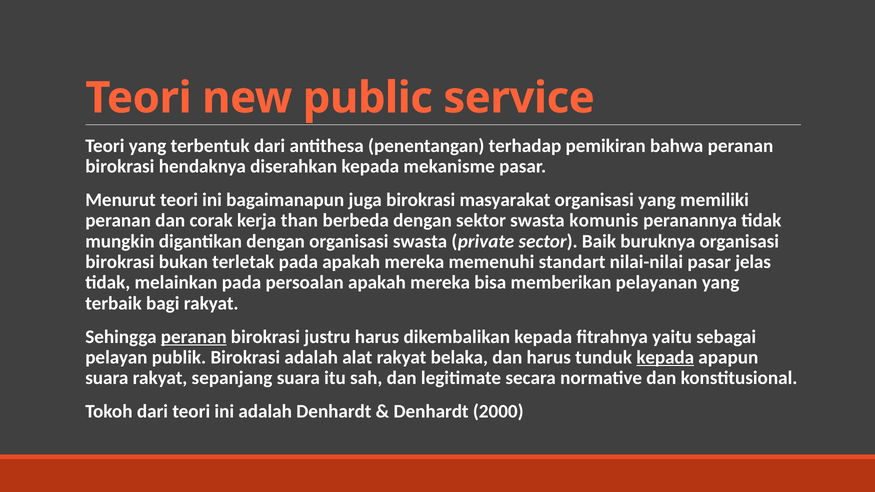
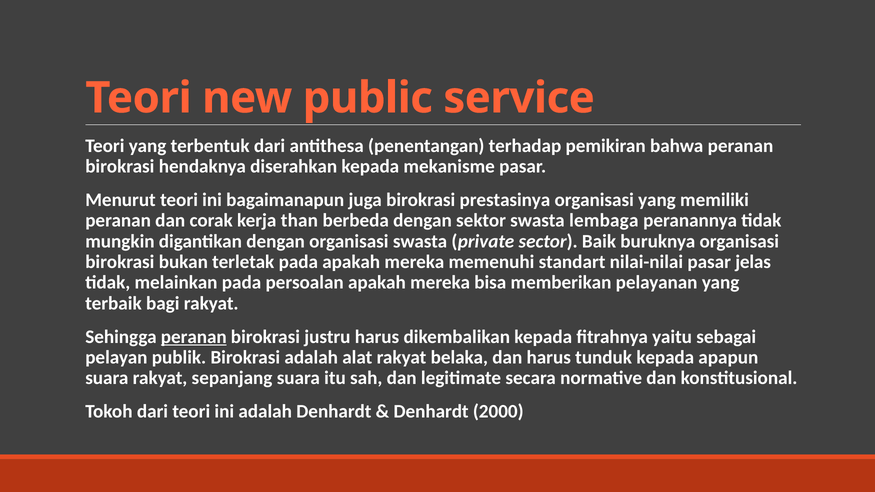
masyarakat: masyarakat -> prestasinya (505, 200)
komunis: komunis -> lembaga (604, 221)
kepada underline: present -> none (665, 358)
